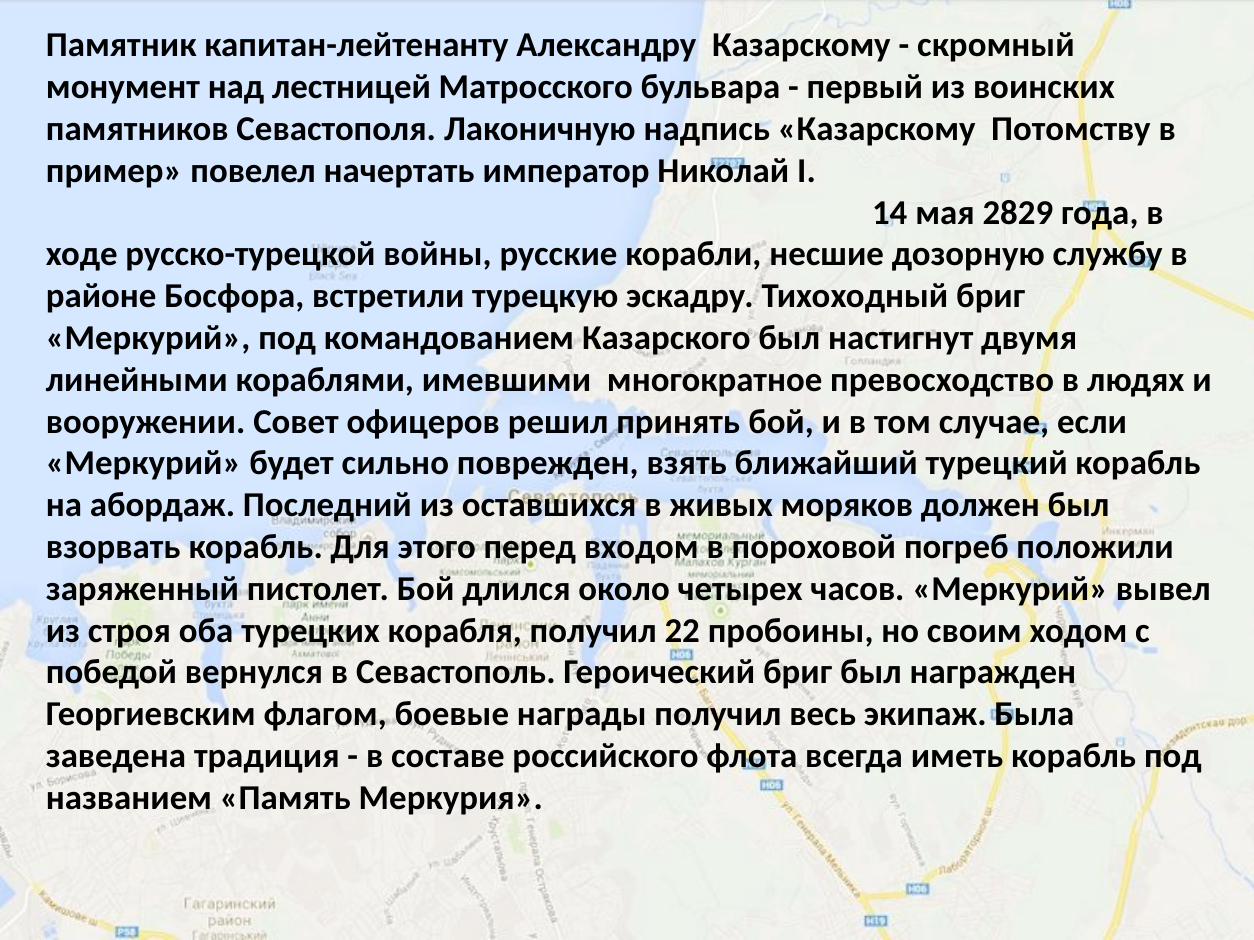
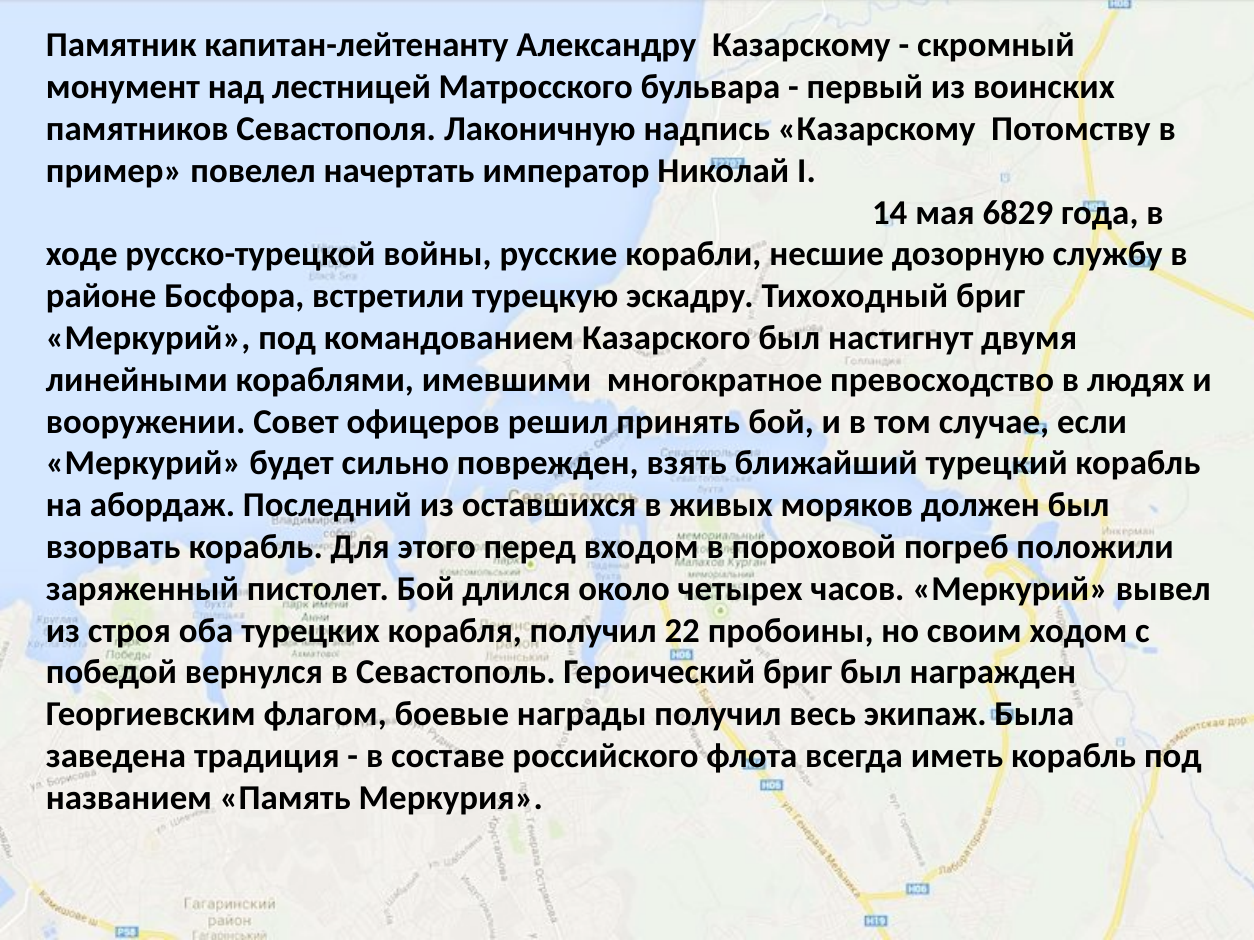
2829: 2829 -> 6829 (1018, 213)
